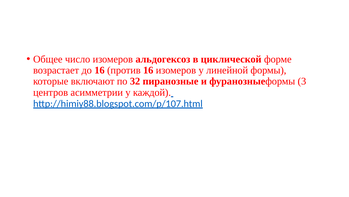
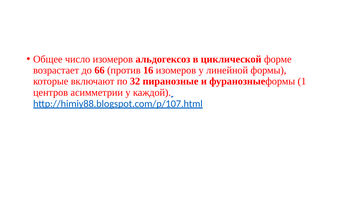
до 16: 16 -> 66 (100, 70)
3: 3 -> 1 (302, 81)
